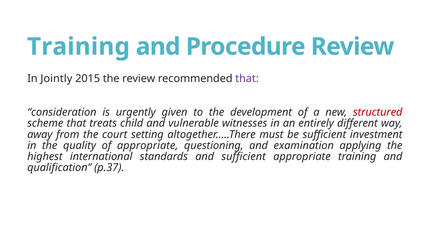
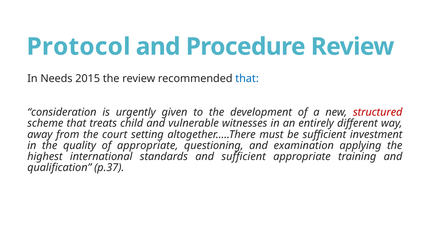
Training: Training -> Protocol (78, 47)
Jointly: Jointly -> Needs (56, 78)
that colour: purple -> blue (247, 78)
